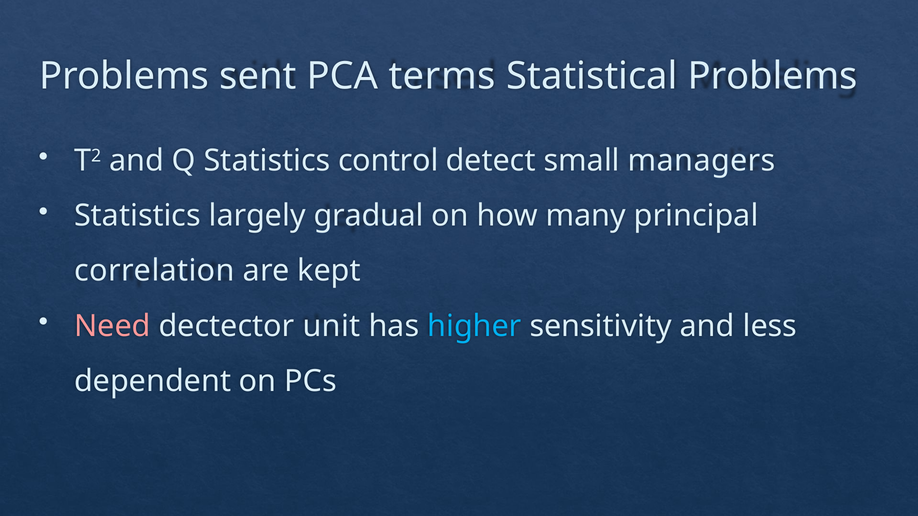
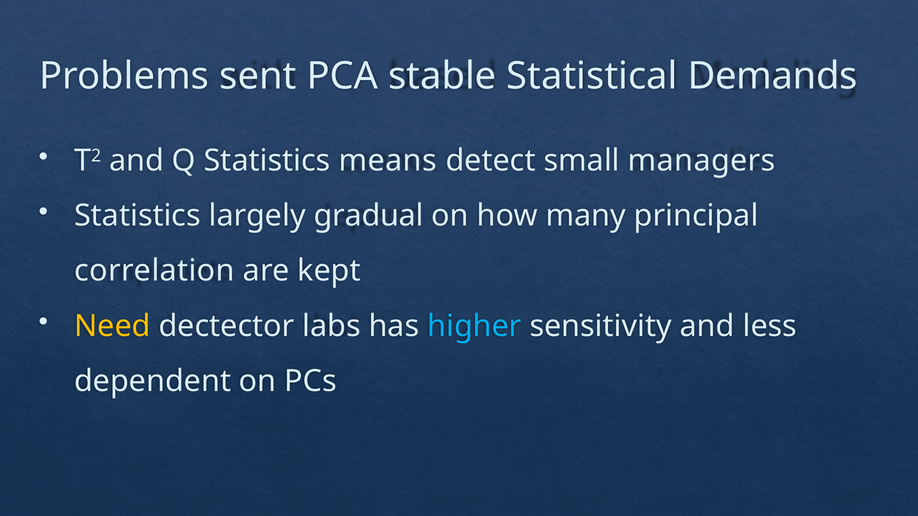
terms: terms -> stable (442, 76)
Statistical Problems: Problems -> Demands (773, 76)
control: control -> means (388, 161)
Need colour: pink -> yellow (112, 326)
unit: unit -> labs (332, 326)
